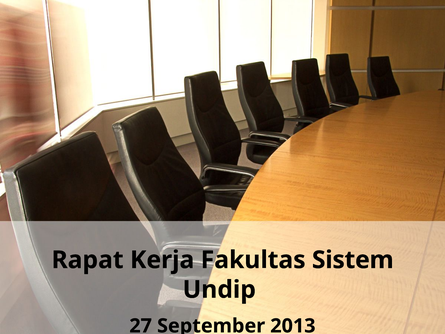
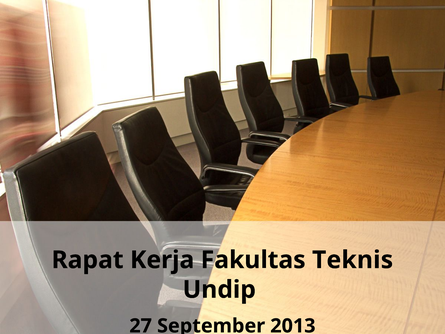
Sistem: Sistem -> Teknis (353, 260)
